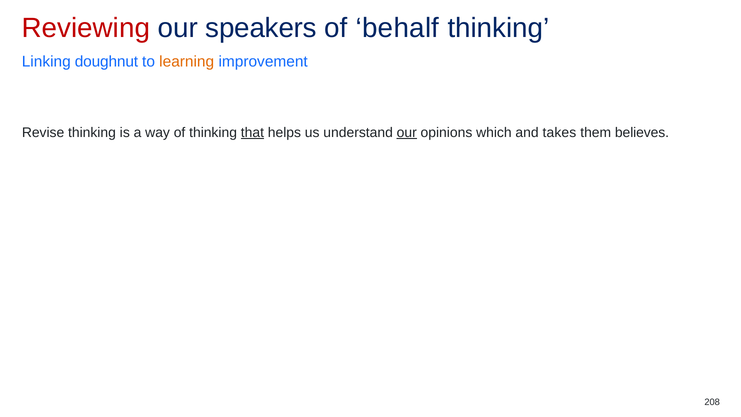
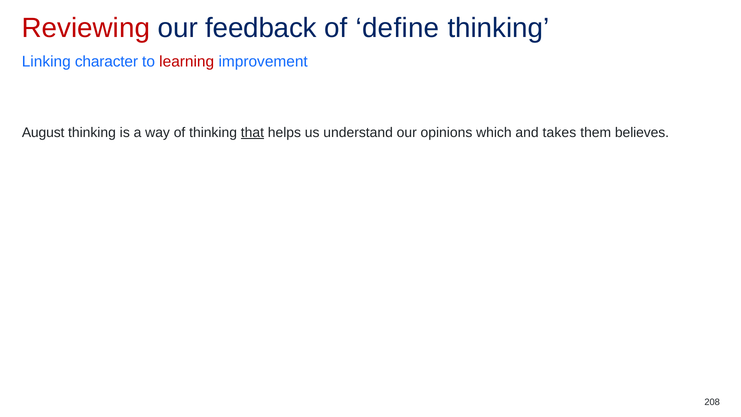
speakers: speakers -> feedback (261, 28)
behalf: behalf -> define (397, 28)
doughnut: doughnut -> character (106, 62)
learning colour: orange -> red (187, 62)
Revise: Revise -> August (43, 133)
our underline: present -> none (407, 133)
